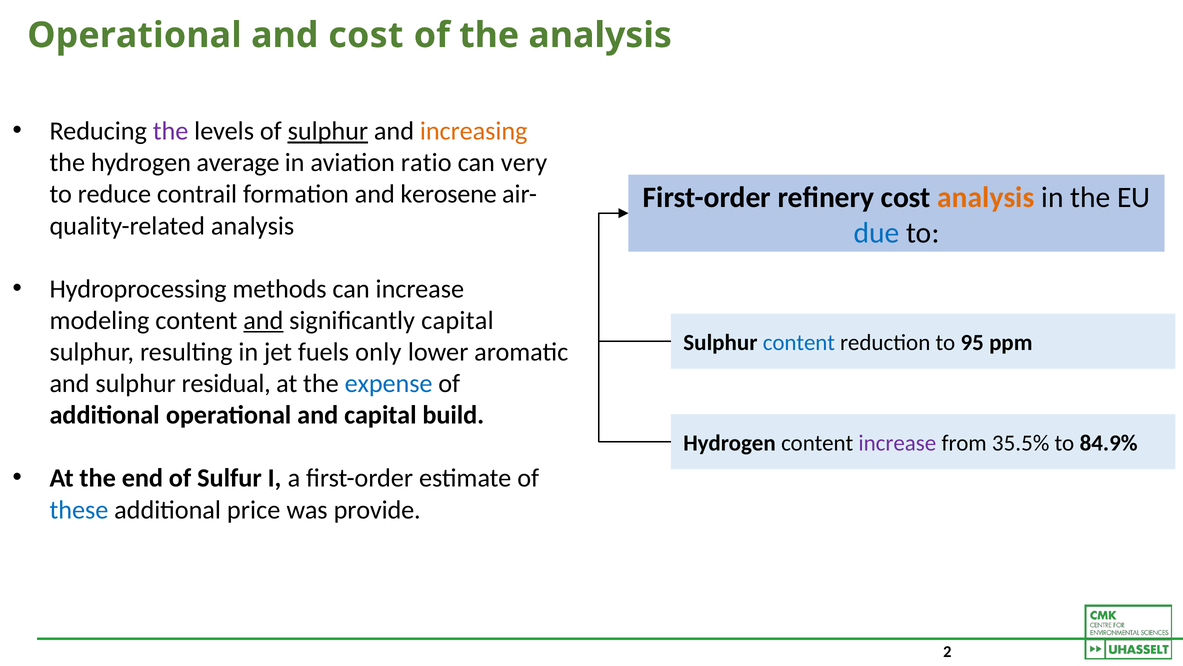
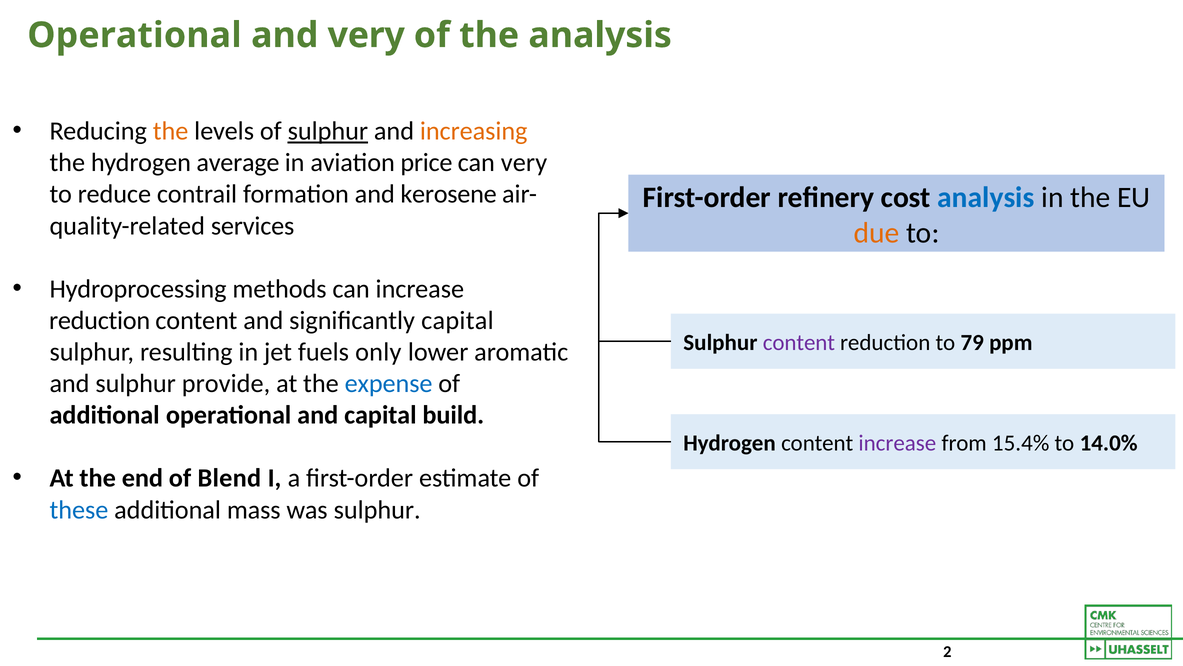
and cost: cost -> very (366, 35)
the colour: purple -> orange (171, 131)
ratio: ratio -> price (426, 163)
analysis colour: orange -> blue (986, 197)
analysis: analysis -> services (253, 226)
due colour: blue -> orange (877, 233)
modeling: modeling -> reduction (100, 320)
and underline: present -> none (263, 320)
content colour: blue -> purple (799, 343)
95: 95 -> 79 (972, 343)
residual: residual -> provide (226, 383)
35.5%: 35.5% -> 15.4% (1021, 443)
84.9%: 84.9% -> 14.0% (1109, 443)
Sulfur: Sulfur -> Blend (229, 478)
price: price -> mass (254, 509)
was provide: provide -> sulphur (377, 509)
